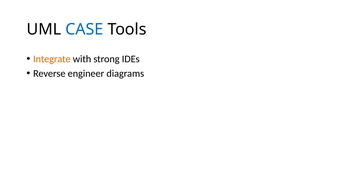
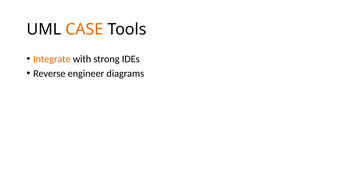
CASE colour: blue -> orange (84, 29)
